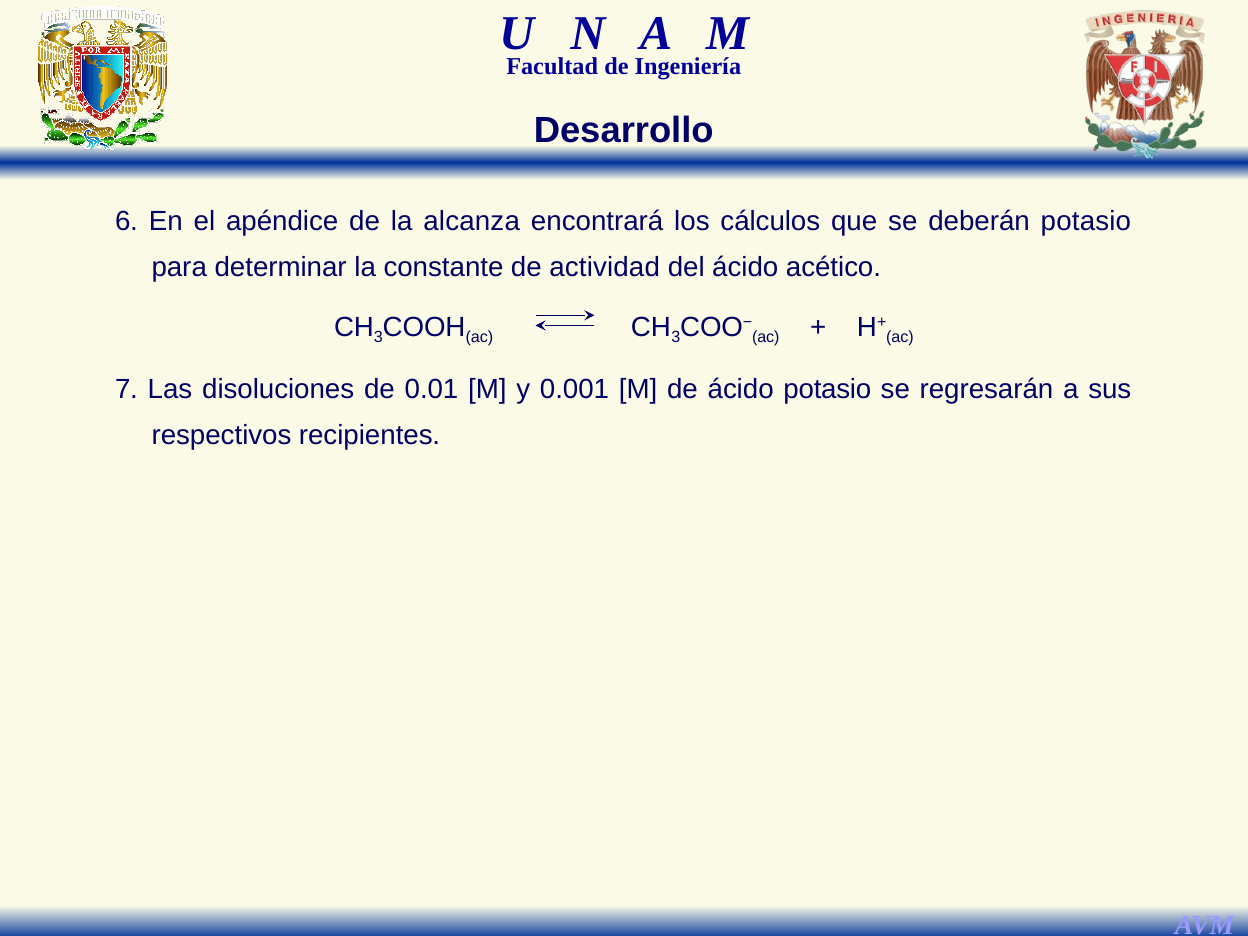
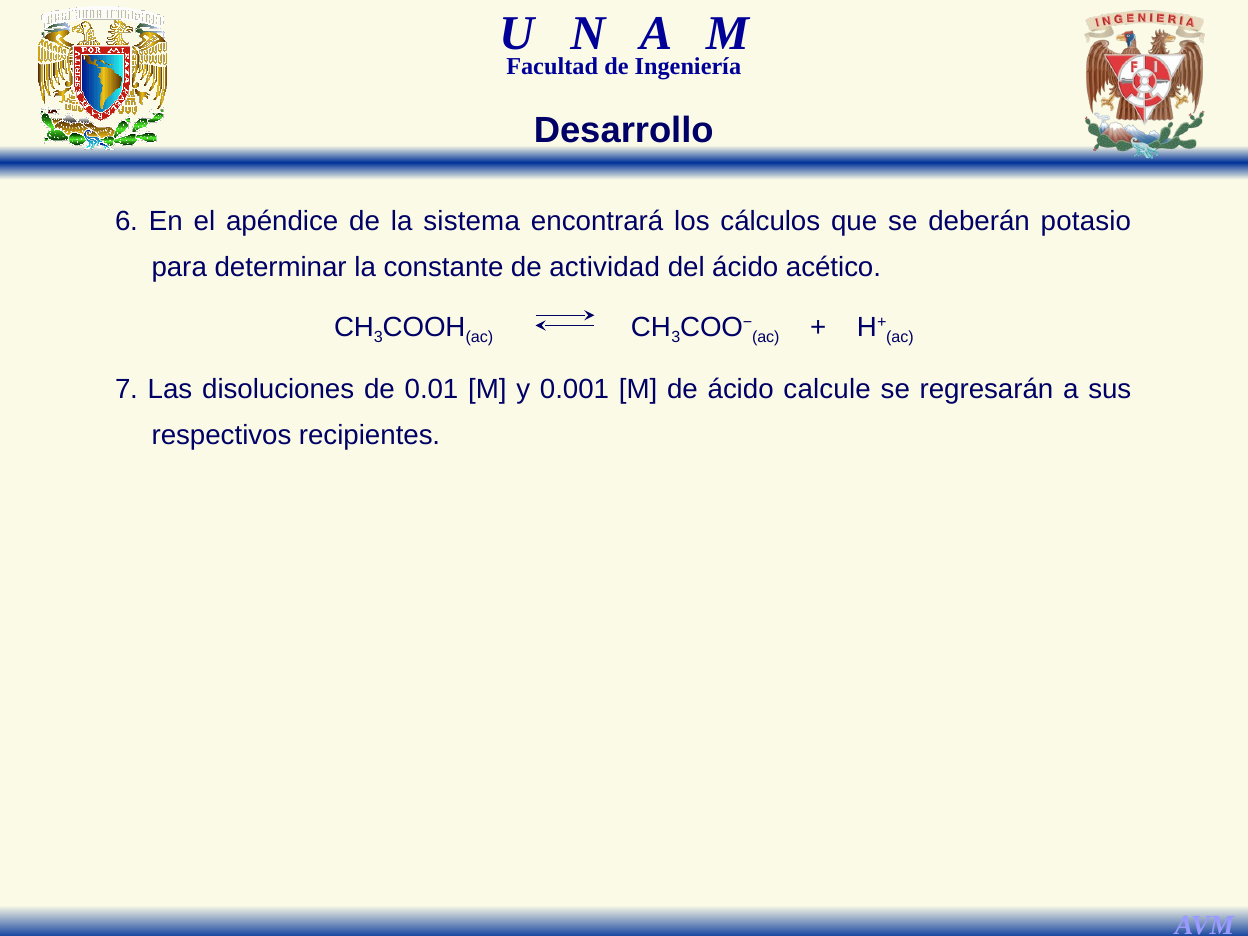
alcanza: alcanza -> sistema (472, 221)
ácido potasio: potasio -> calcule (827, 389)
